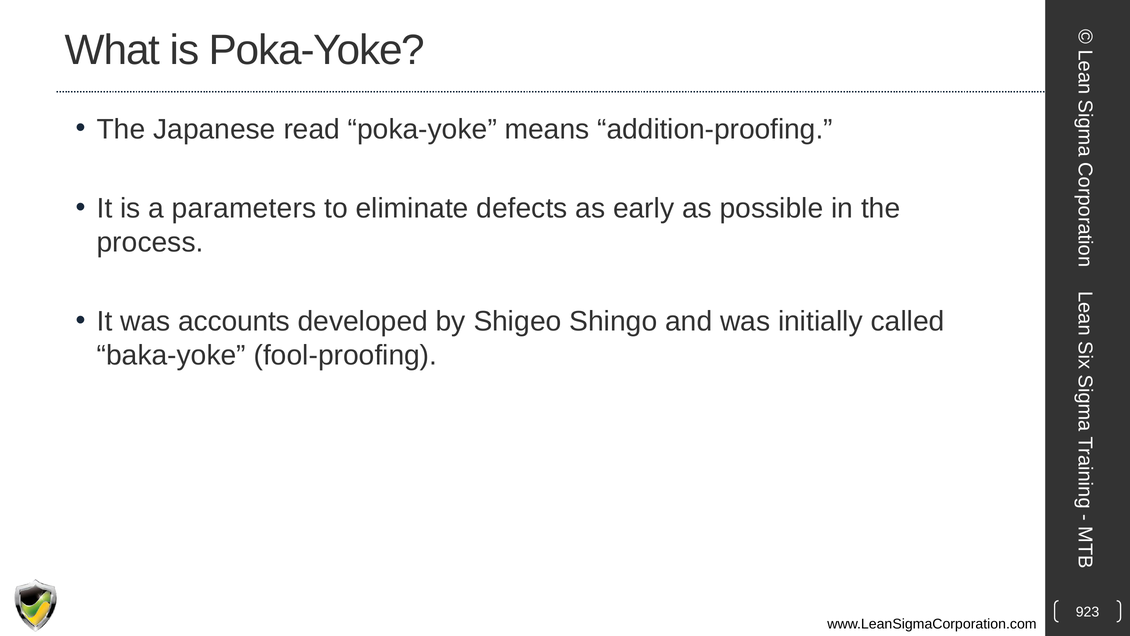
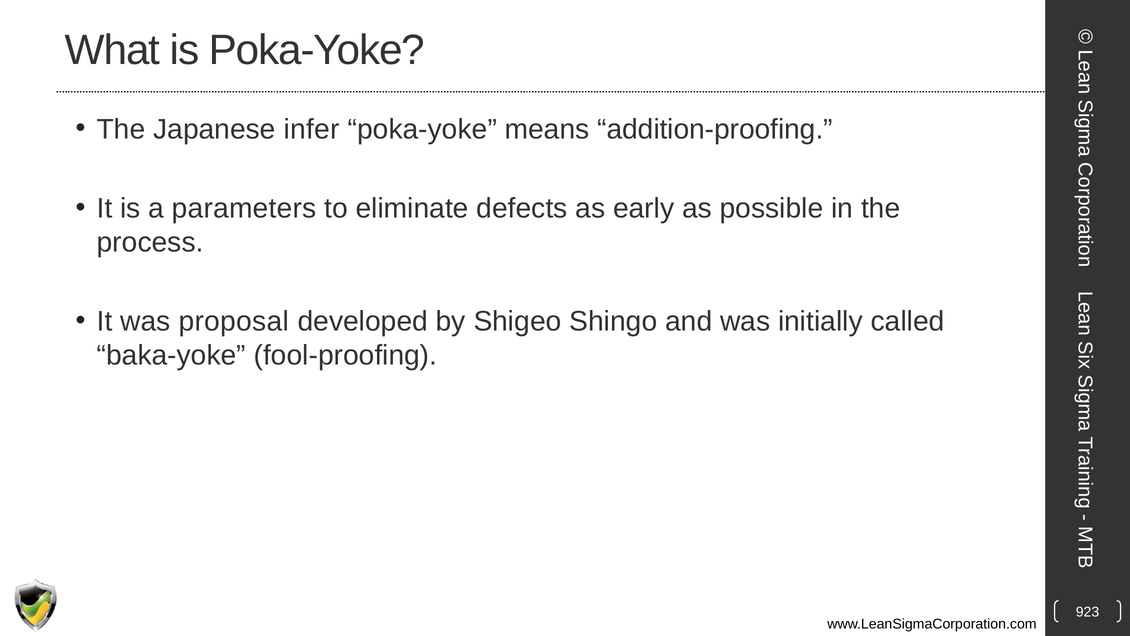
read: read -> infer (312, 129)
accounts: accounts -> proposal (234, 321)
